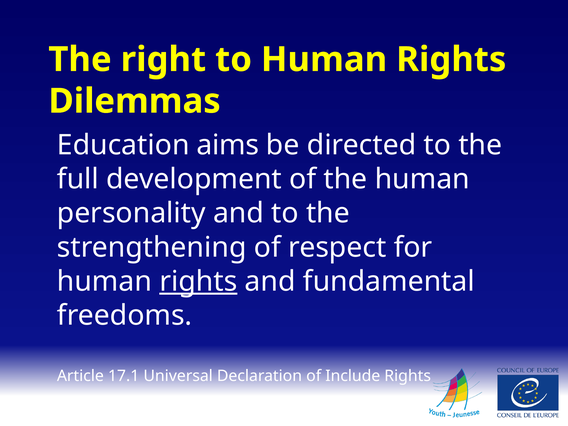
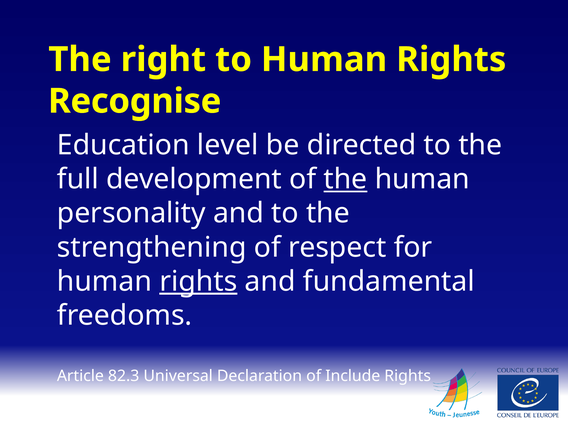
Dilemmas: Dilemmas -> Recognise (135, 101)
aims: aims -> level (228, 145)
the underline: none -> present (345, 179)
17.1: 17.1 -> 82.3 (124, 376)
